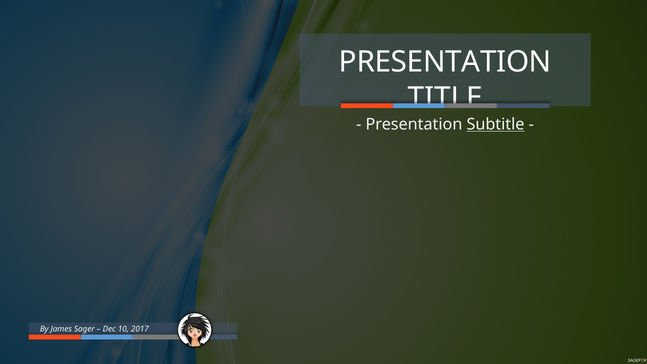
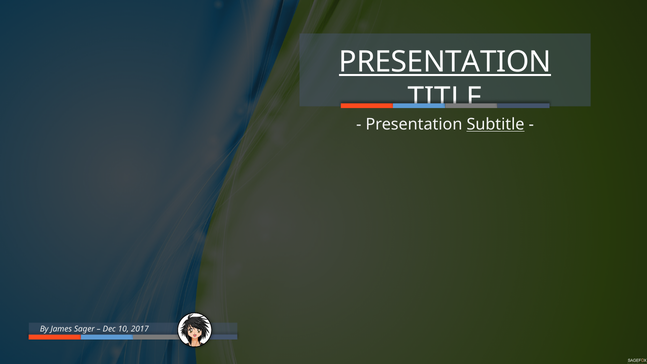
PRESENTATION underline: none -> present (445, 62)
